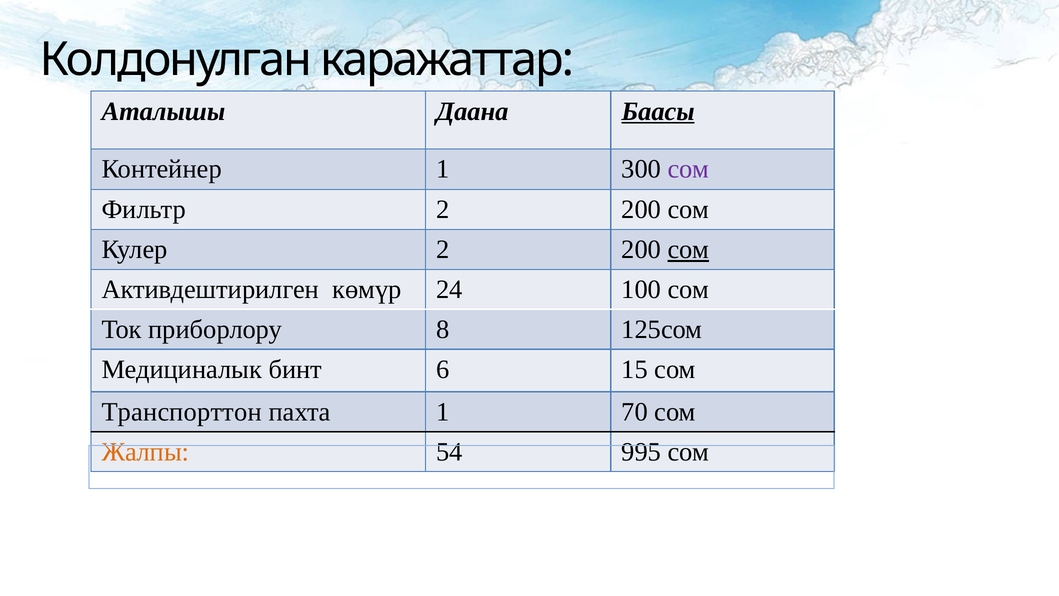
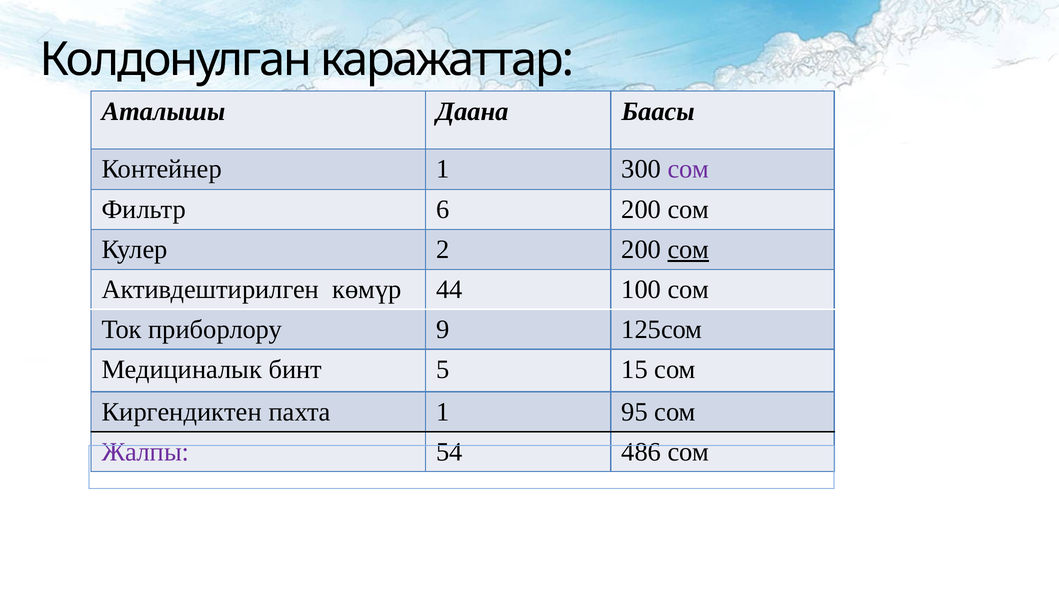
Баасы underline: present -> none (658, 111)
Фильтр 2: 2 -> 6 (443, 210)
24: 24 -> 44 (449, 289)
8: 8 -> 9 (443, 329)
6: 6 -> 5 (443, 369)
Транспорттон: Транспорттон -> Киргендиктен (182, 412)
70: 70 -> 95 (635, 412)
Жалпы colour: orange -> purple (145, 452)
995: 995 -> 486 (641, 452)
